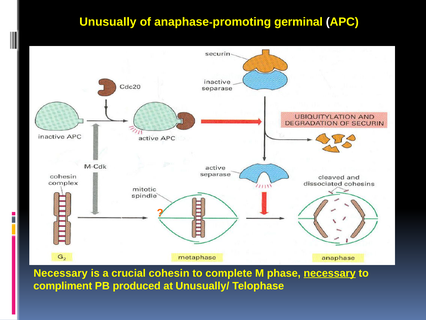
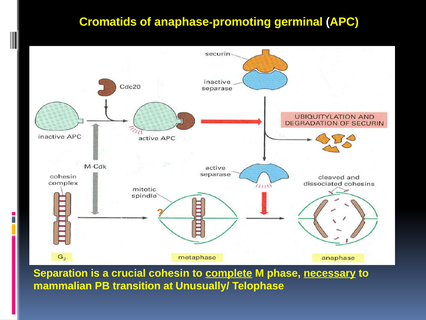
Unusually: Unusually -> Cromatids (108, 22)
Necessary: Necessary -> Separation (61, 273)
complete underline: none -> present (229, 273)
compliment: compliment -> mammalian (63, 286)
produced: produced -> transition (137, 286)
